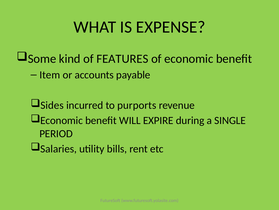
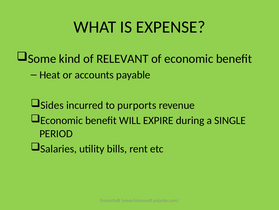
FEATURES: FEATURES -> RELEVANT (122, 59)
Item: Item -> Heat (50, 75)
